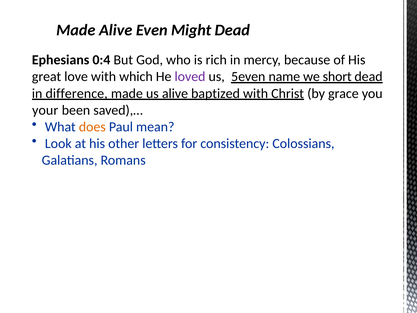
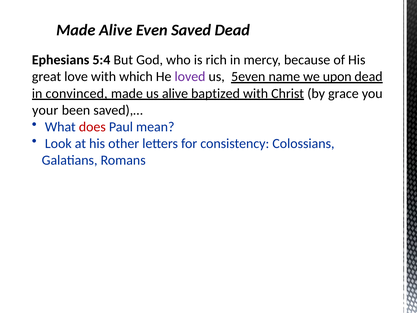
Might: Might -> Saved (191, 30)
0:4: 0:4 -> 5:4 (101, 60)
short: short -> upon (337, 77)
difference: difference -> convinced (77, 93)
does colour: orange -> red (92, 127)
